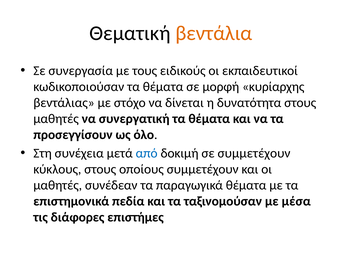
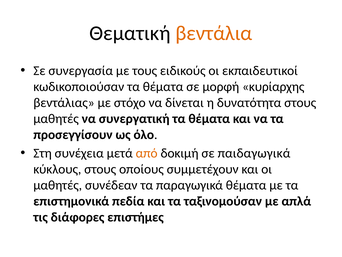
από colour: blue -> orange (147, 153)
σε συμμετέχουν: συμμετέχουν -> παιδαγωγικά (254, 153)
μέσα: μέσα -> απλά (296, 201)
